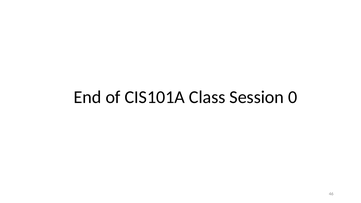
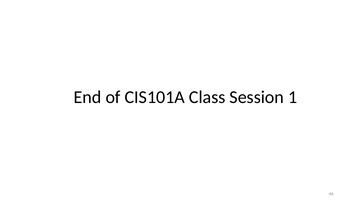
0: 0 -> 1 (293, 97)
